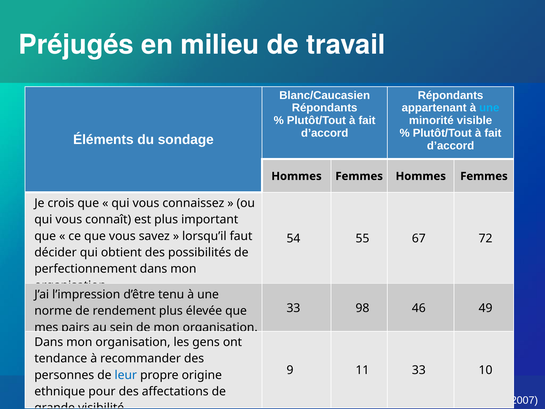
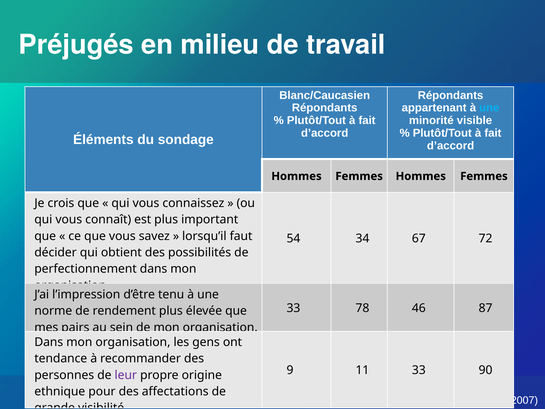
55: 55 -> 34 (362, 238)
98: 98 -> 78 (362, 308)
49: 49 -> 87 (486, 308)
10: 10 -> 90 (486, 370)
leur colour: blue -> purple (126, 375)
